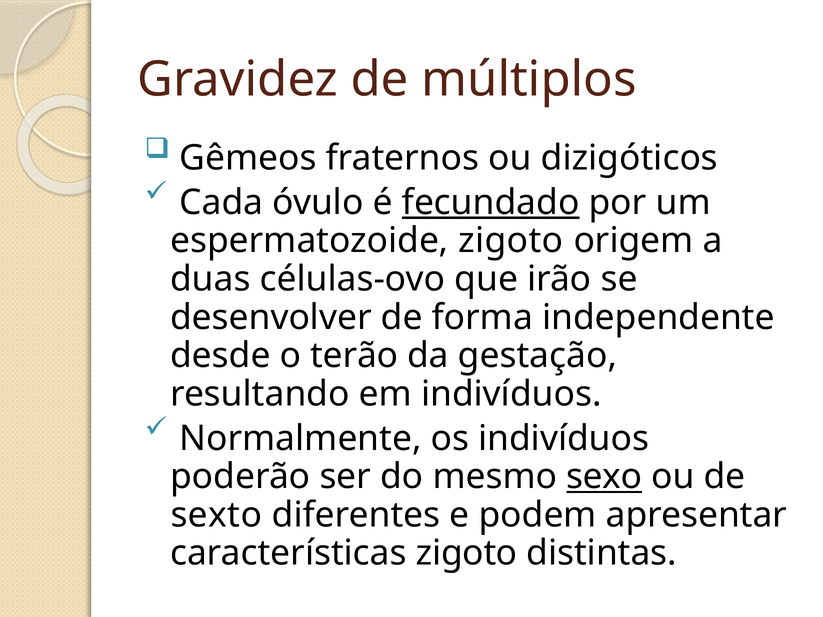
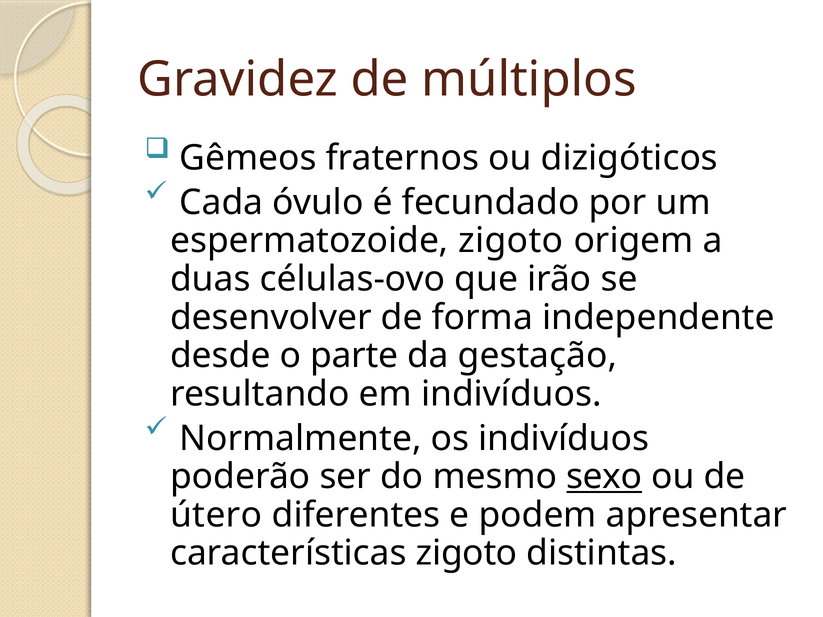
fecundado underline: present -> none (491, 203)
terão: terão -> parte (354, 356)
sexto: sexto -> útero (216, 515)
